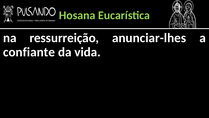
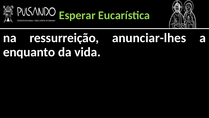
Hosana: Hosana -> Esperar (77, 15)
confiante: confiante -> enquanto (29, 52)
